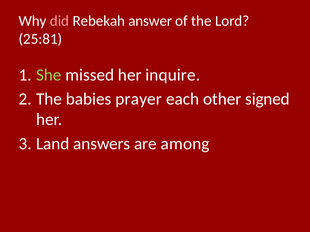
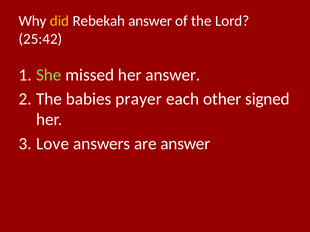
did colour: pink -> yellow (60, 21)
25:81: 25:81 -> 25:42 (40, 39)
her inquire: inquire -> answer (173, 75)
Land: Land -> Love (53, 144)
are among: among -> answer (185, 144)
